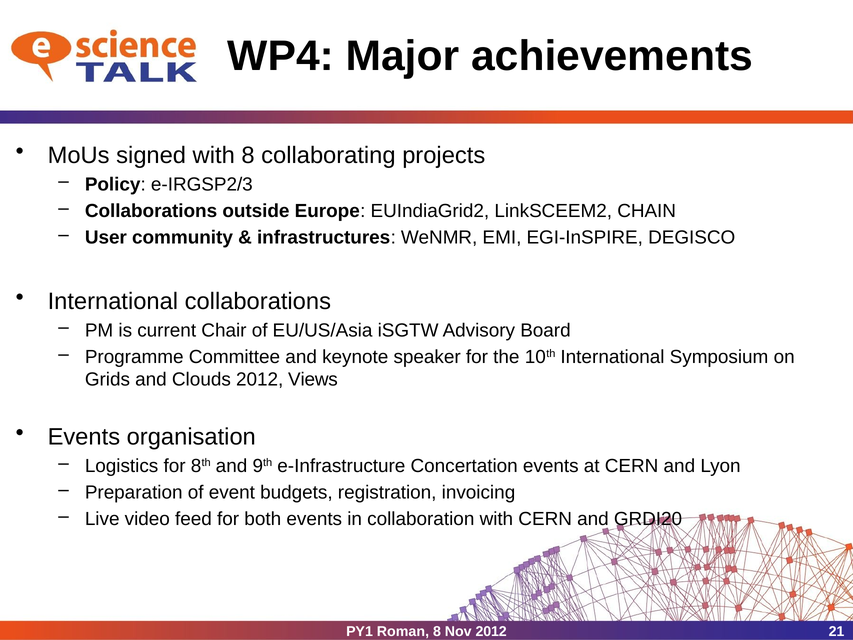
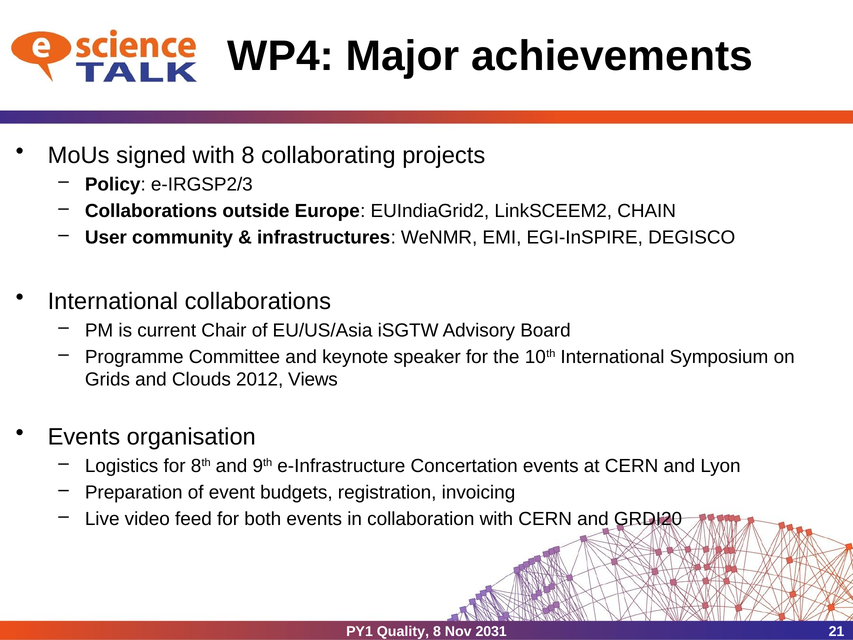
Roman: Roman -> Quality (403, 631)
Nov 2012: 2012 -> 2031 (491, 631)
